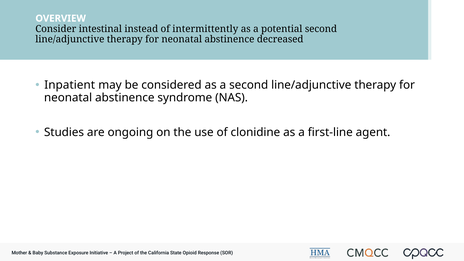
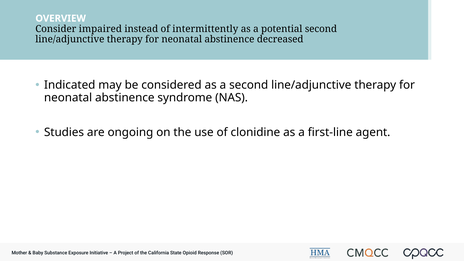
intestinal: intestinal -> impaired (100, 29)
Inpatient: Inpatient -> Indicated (70, 85)
